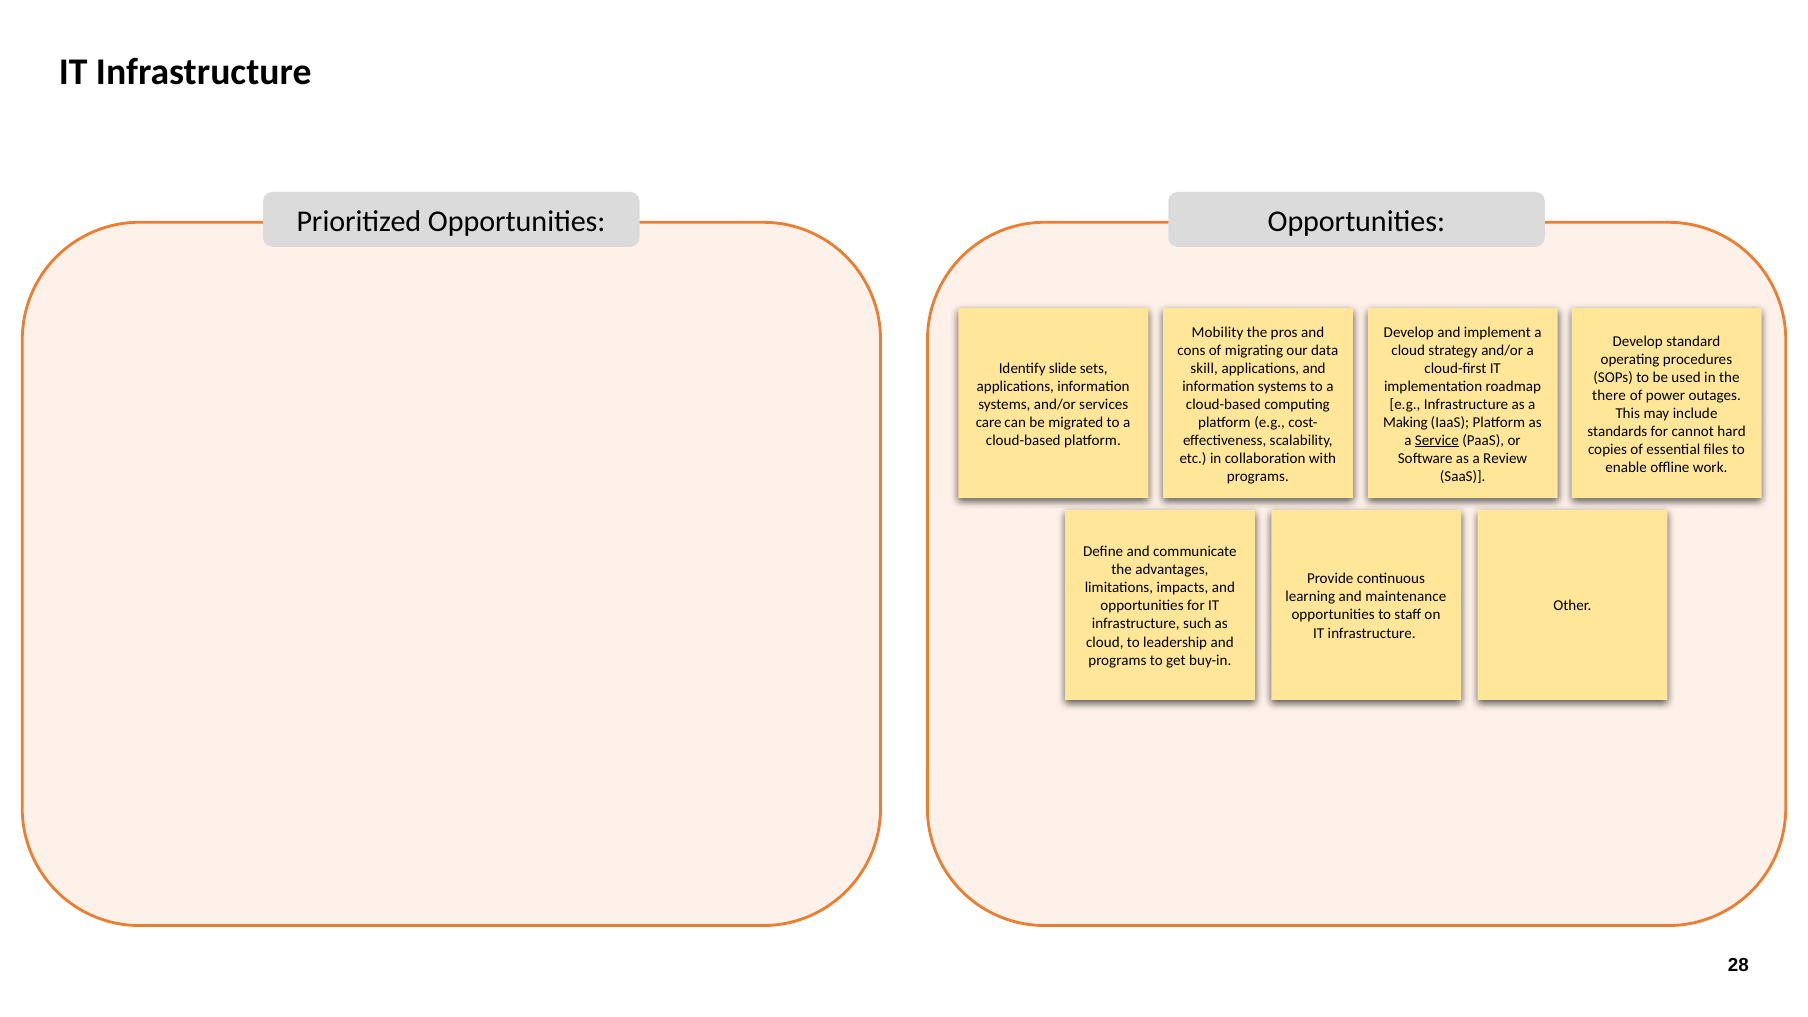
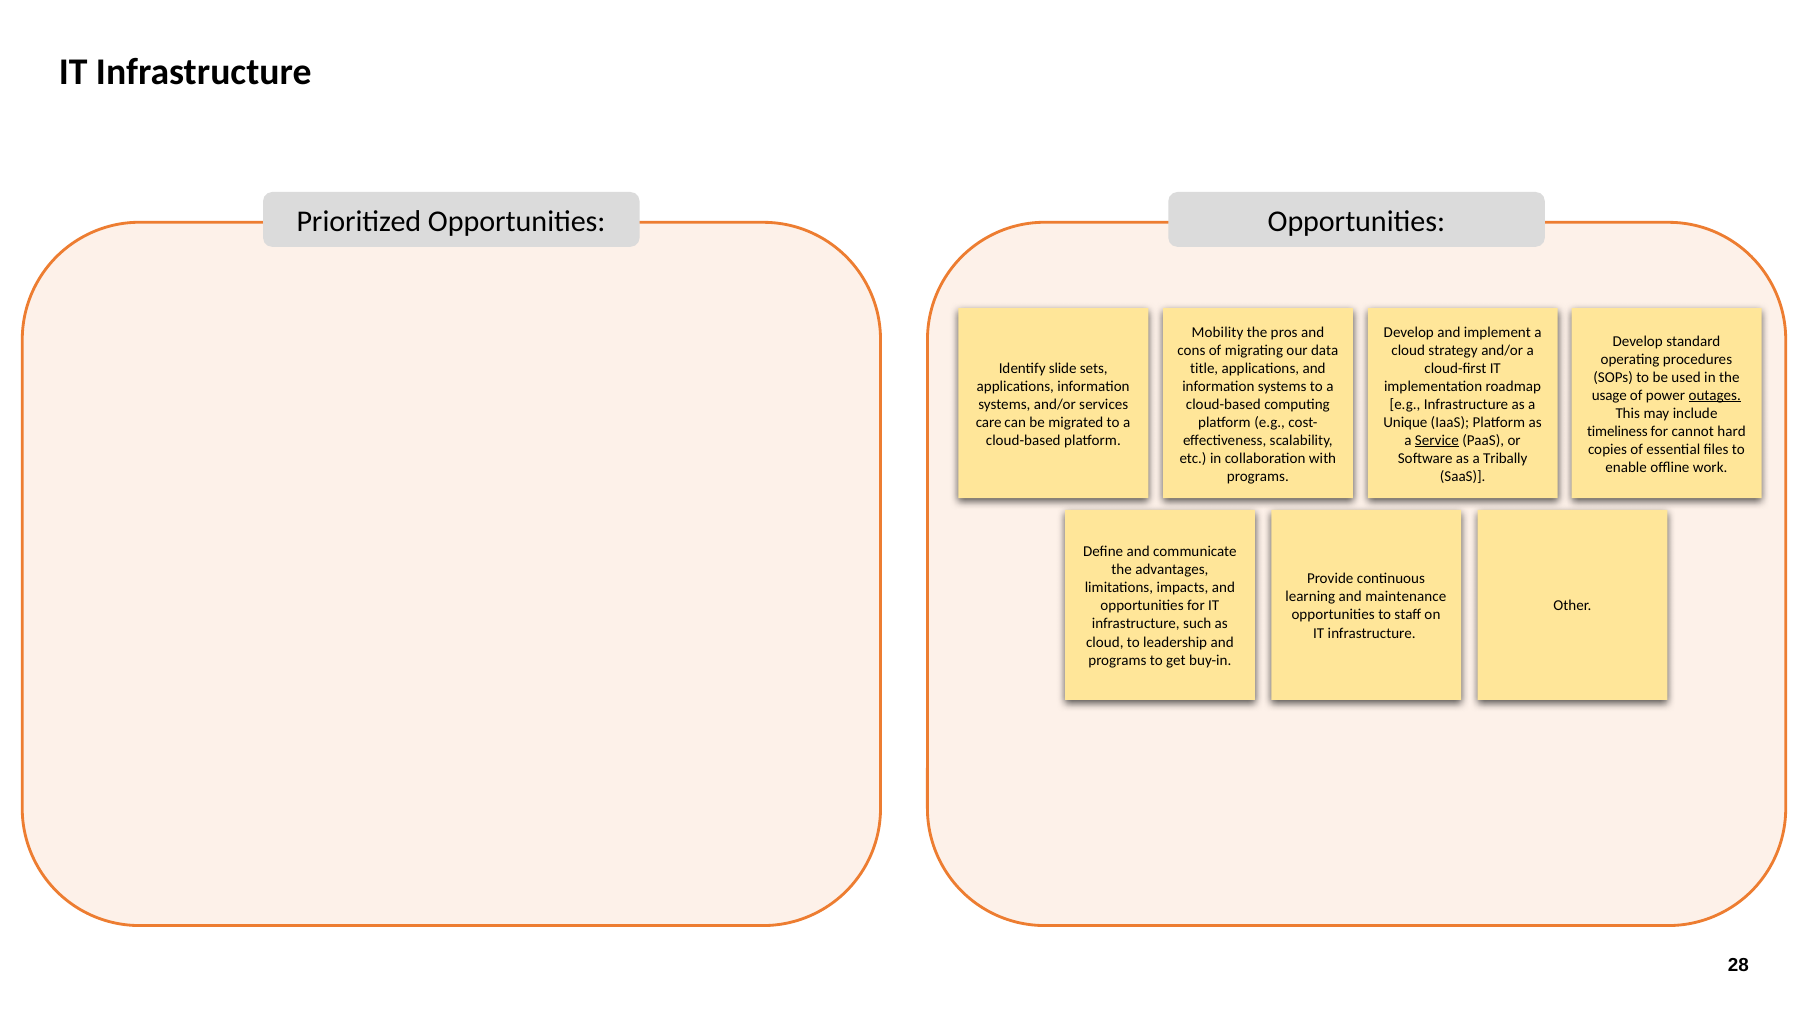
skill: skill -> title (1204, 368)
there: there -> usage (1609, 395)
outages underline: none -> present (1715, 395)
Making: Making -> Unique (1405, 422)
standards: standards -> timeliness (1617, 431)
Review: Review -> Tribally (1505, 458)
